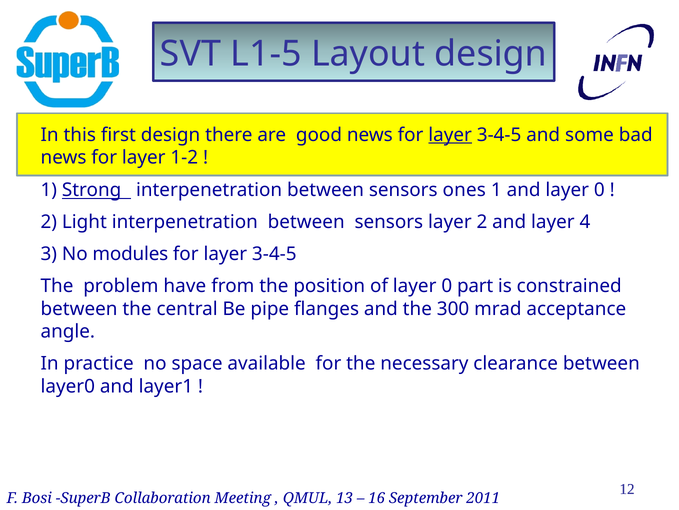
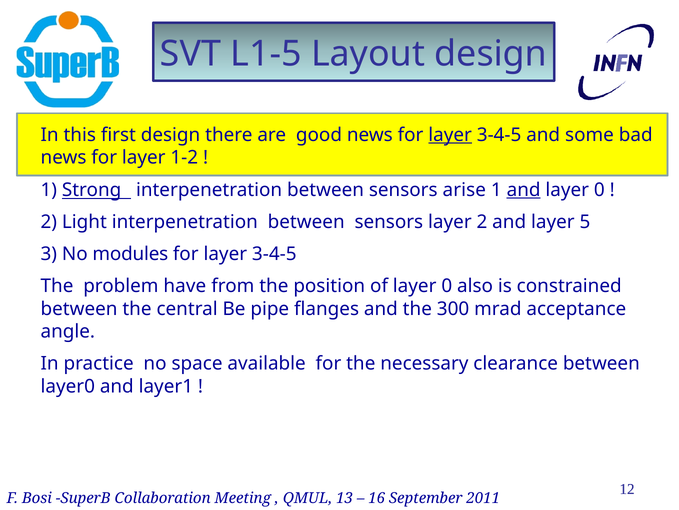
ones: ones -> arise (464, 190)
and underline: none -> present (524, 190)
4: 4 -> 5 (585, 222)
part: part -> also (475, 286)
